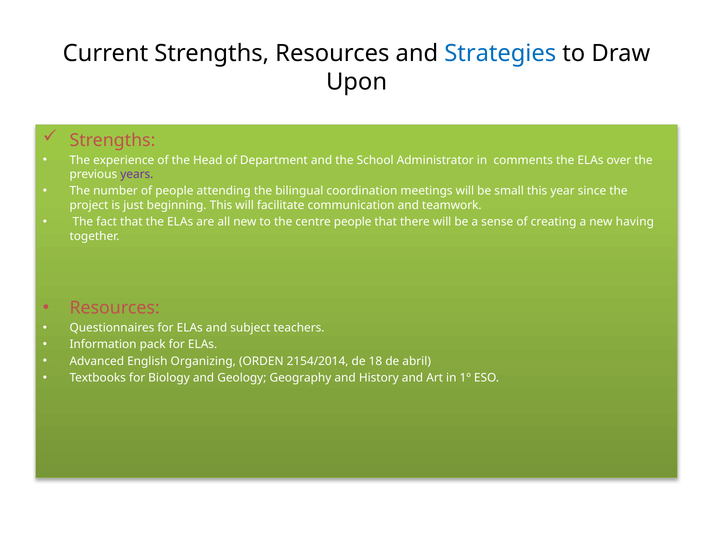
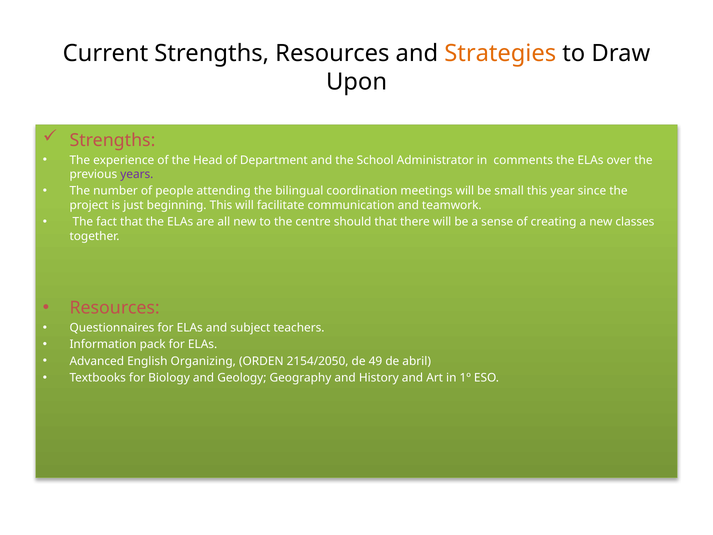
Strategies colour: blue -> orange (500, 53)
centre people: people -> should (353, 222)
having: having -> classes (635, 222)
2154/2014: 2154/2014 -> 2154/2050 (318, 361)
18: 18 -> 49 (375, 361)
